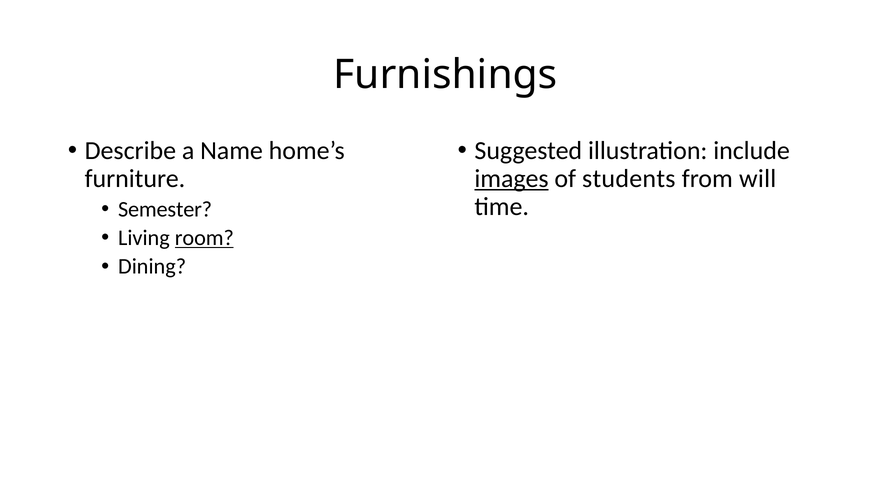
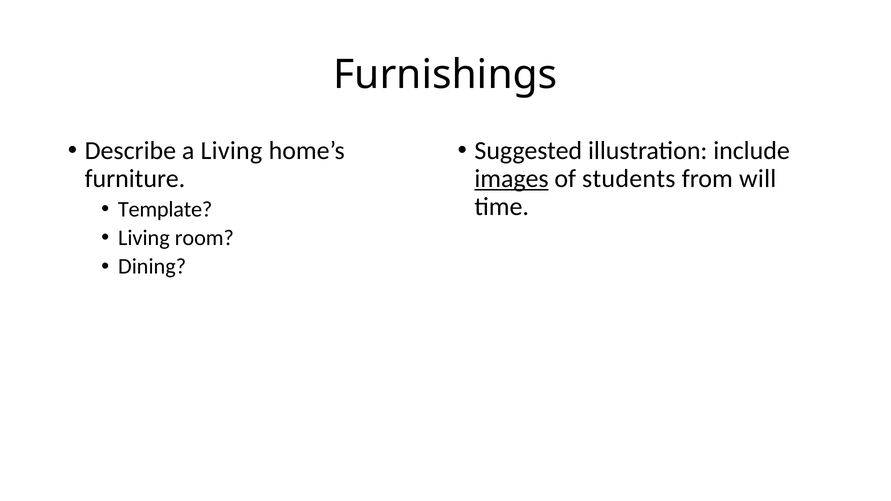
a Name: Name -> Living (231, 151)
Semester: Semester -> Template (165, 209)
room underline: present -> none (204, 238)
